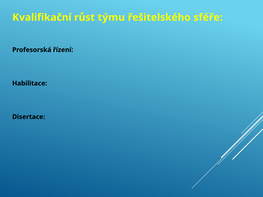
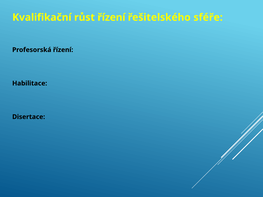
růst týmu: týmu -> řízení (111, 17)
